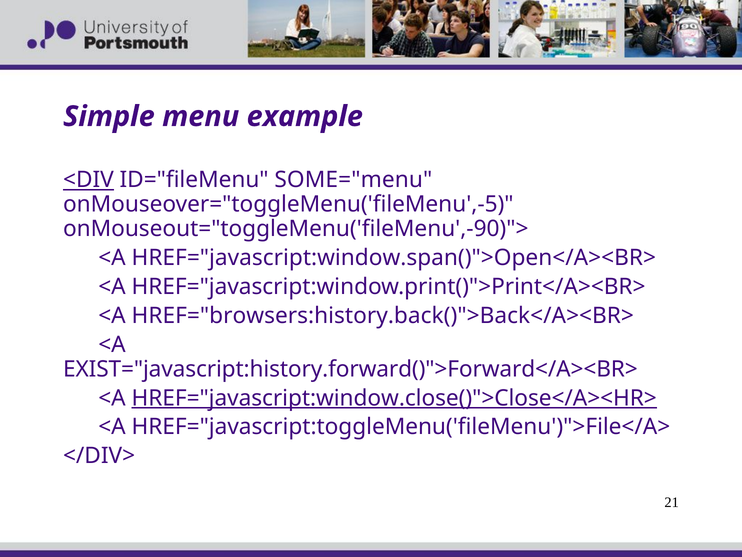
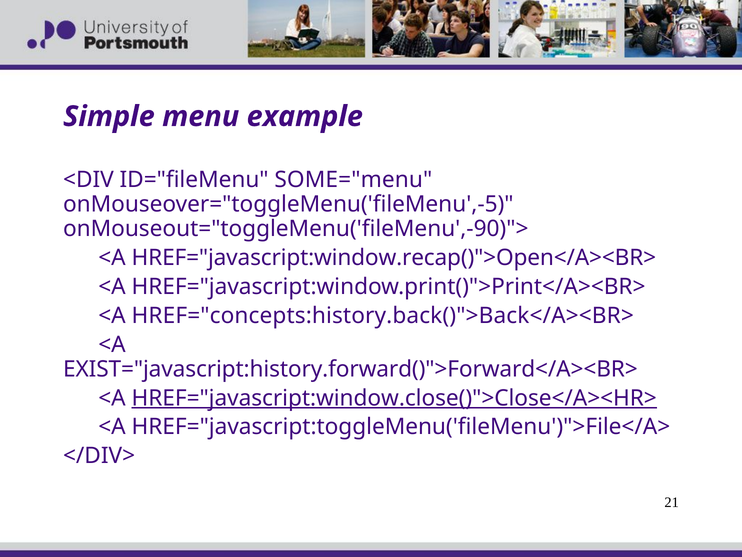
<DIV underline: present -> none (88, 180)
HREF="javascript:window.span()">Open</A><BR>: HREF="javascript:window.span()">Open</A><BR> -> HREF="javascript:window.recap()">Open</A><BR> (394, 258)
HREF="browsers:history.back()">Back</A><BR>: HREF="browsers:history.back()">Back</A><BR> -> HREF="concepts:history.back()">Back</A><BR> (383, 315)
